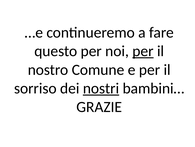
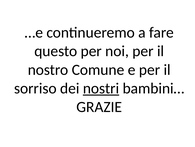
per underline: present -> none (143, 51)
